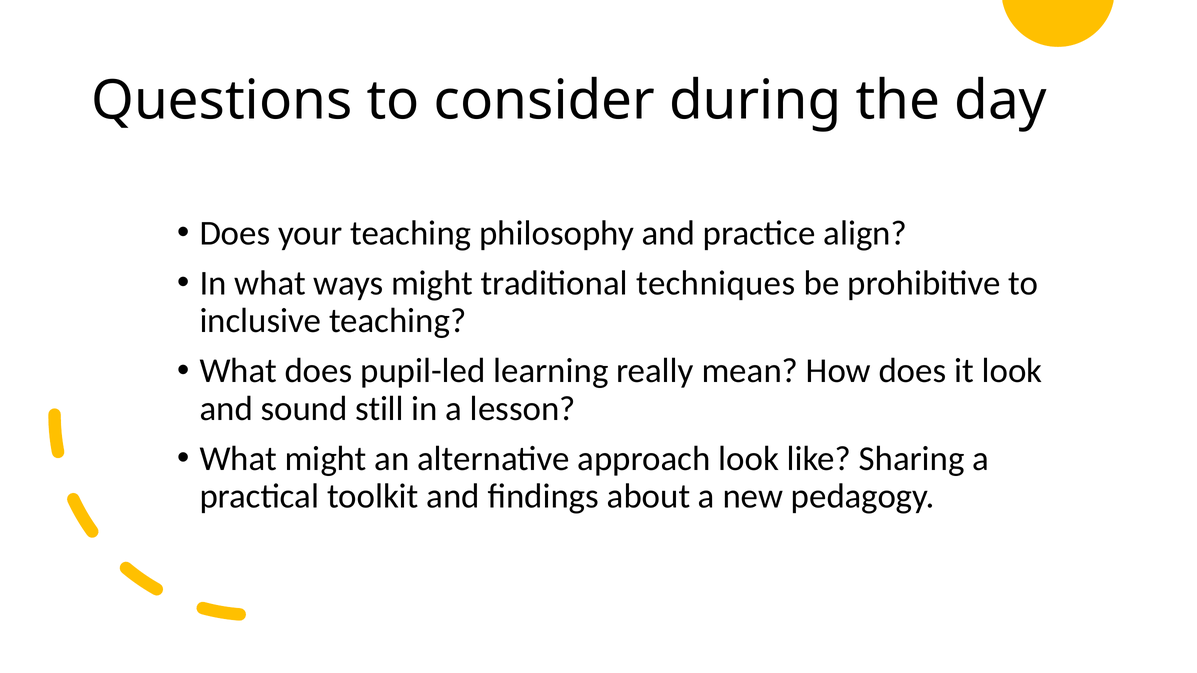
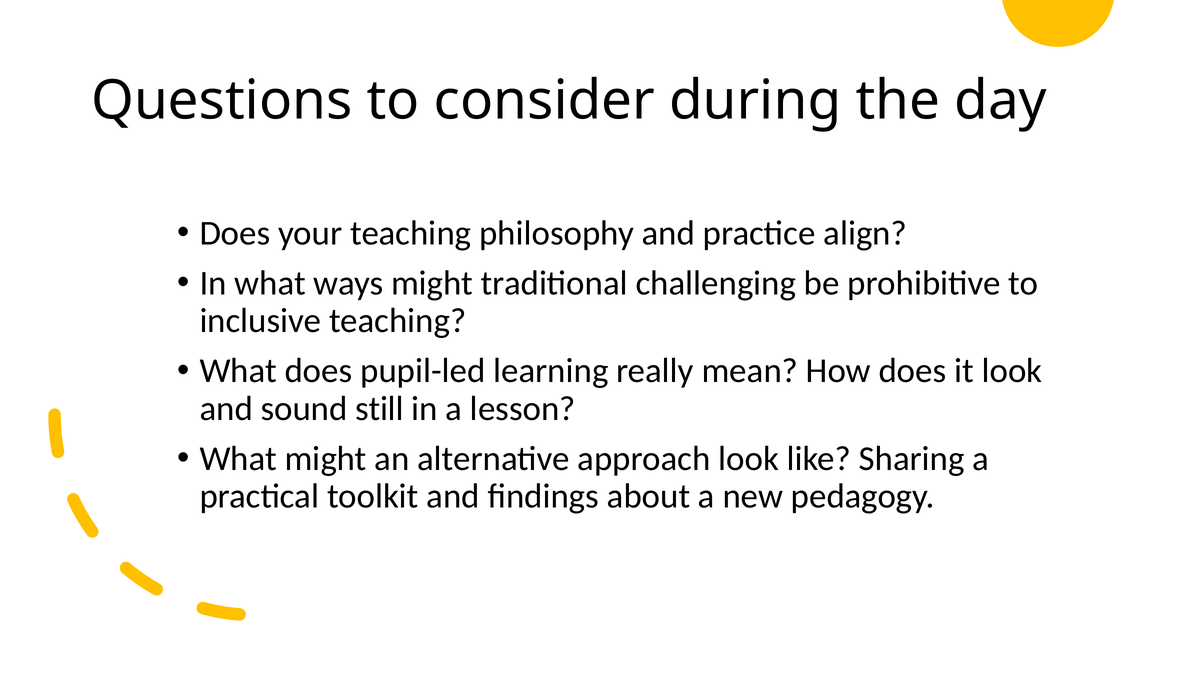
techniques: techniques -> challenging (716, 283)
